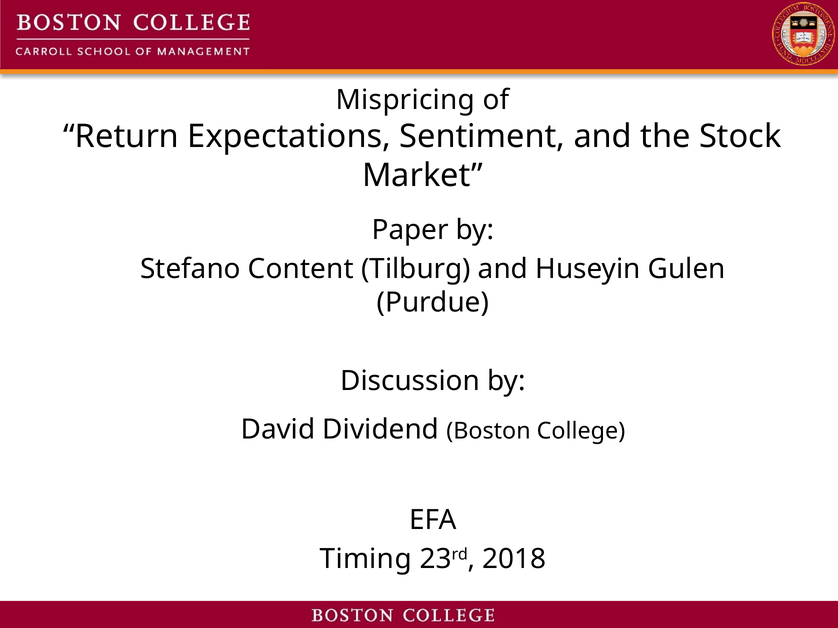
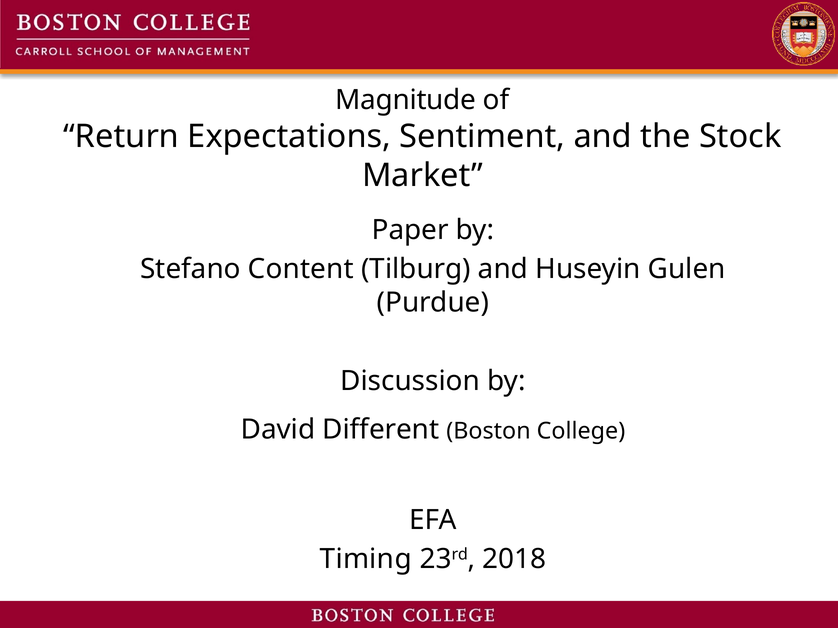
Mispricing: Mispricing -> Magnitude (406, 100)
Dividend: Dividend -> Different (381, 430)
